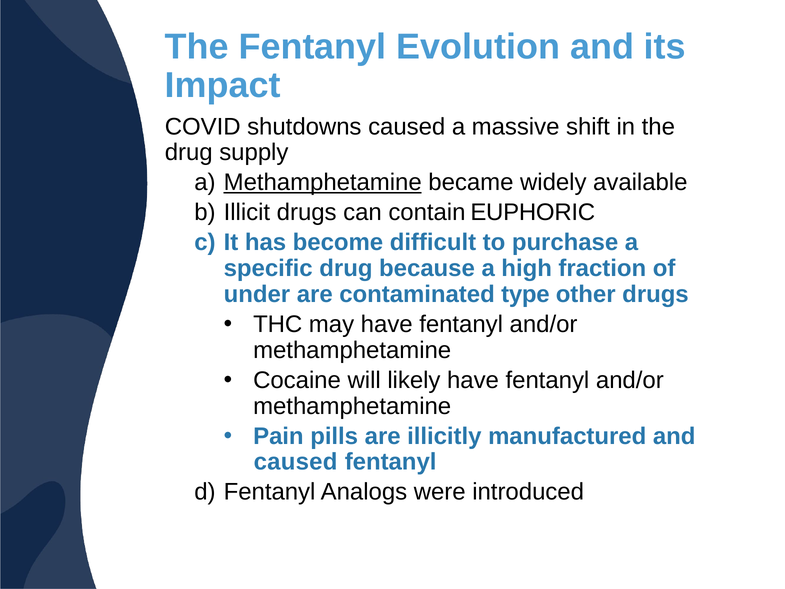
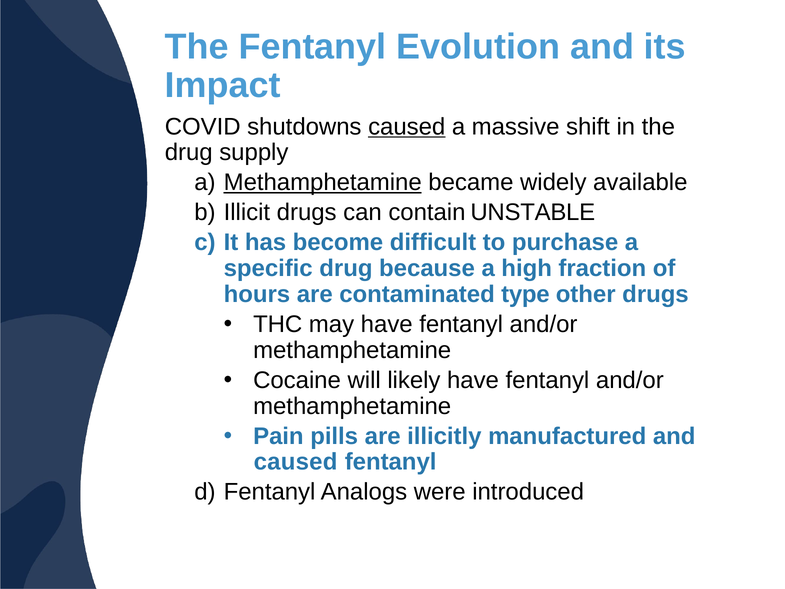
caused underline: none -> present (407, 127)
EUPHORIC: EUPHORIC -> UNSTABLE (533, 212)
under: under -> hours (257, 294)
